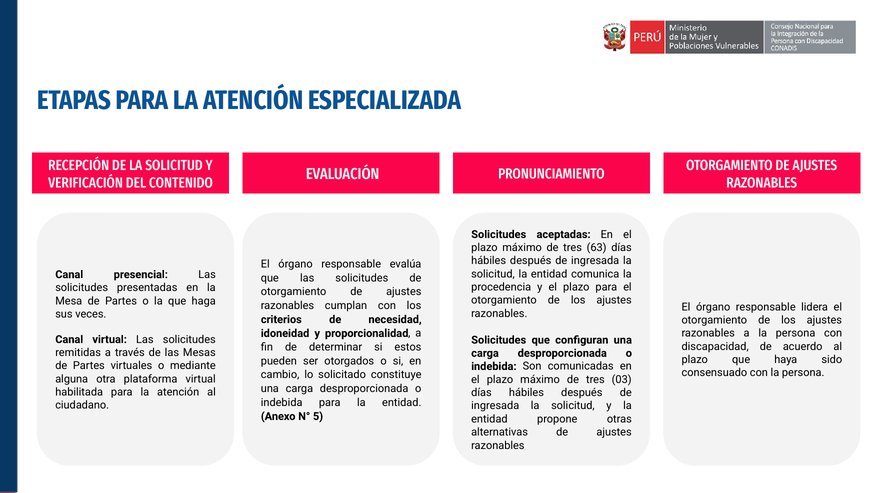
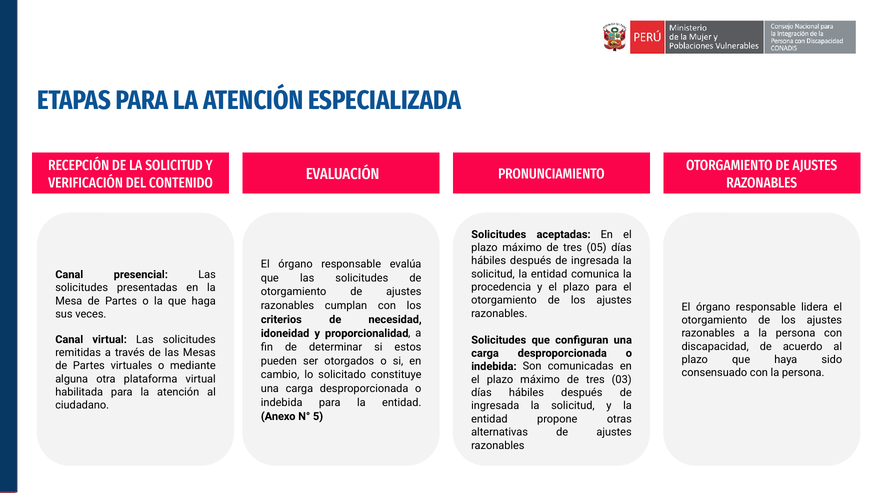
63: 63 -> 05 (597, 247)
